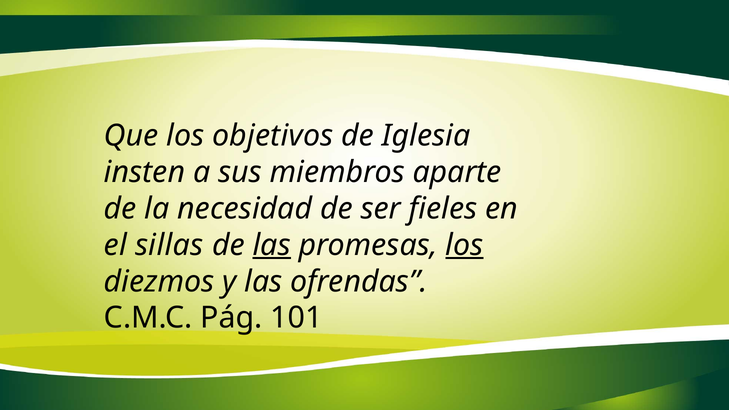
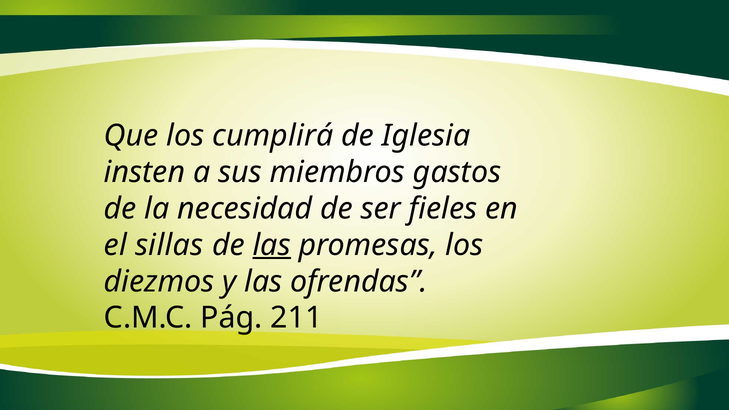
objetivos: objetivos -> cumplirá (273, 136)
aparte: aparte -> gastos (457, 172)
los underline: present -> none (465, 245)
101: 101 -> 211 (296, 318)
